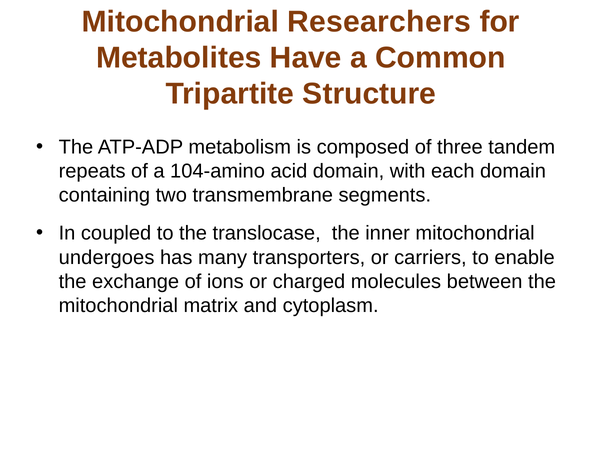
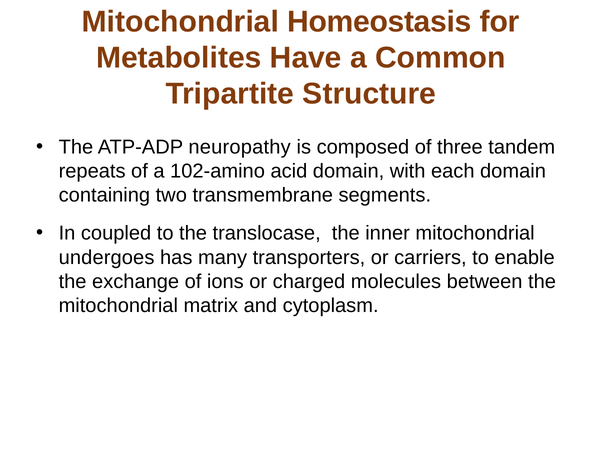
Researchers: Researchers -> Homeostasis (379, 22)
metabolism: metabolism -> neuropathy (240, 147)
104-amino: 104-amino -> 102-amino (218, 171)
